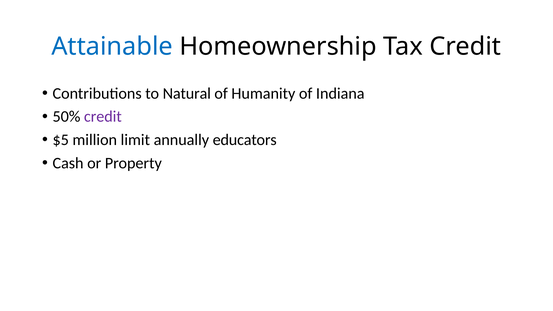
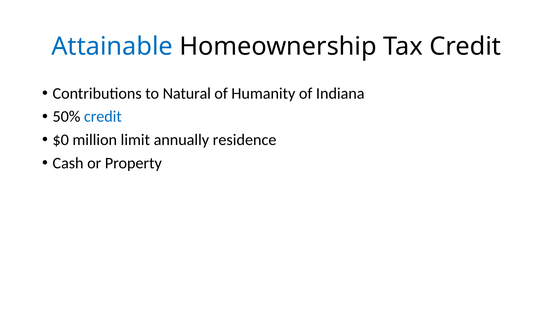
credit colour: purple -> blue (103, 117)
$5: $5 -> $0 (61, 140)
educators: educators -> residence (245, 140)
